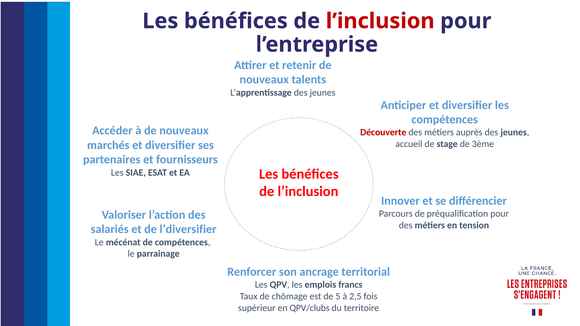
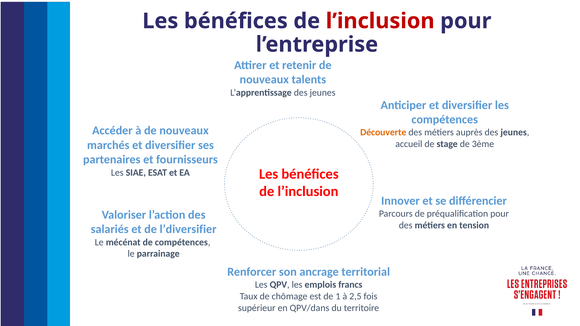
Découverte colour: red -> orange (383, 133)
5: 5 -> 1 (338, 297)
QPV/clubs: QPV/clubs -> QPV/dans (310, 308)
